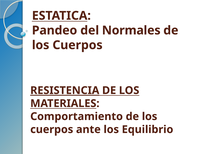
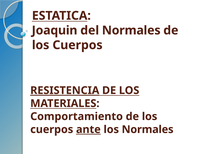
Pandeo: Pandeo -> Joaquin (55, 30)
ante underline: none -> present (88, 129)
los Equilibrio: Equilibrio -> Normales (148, 129)
